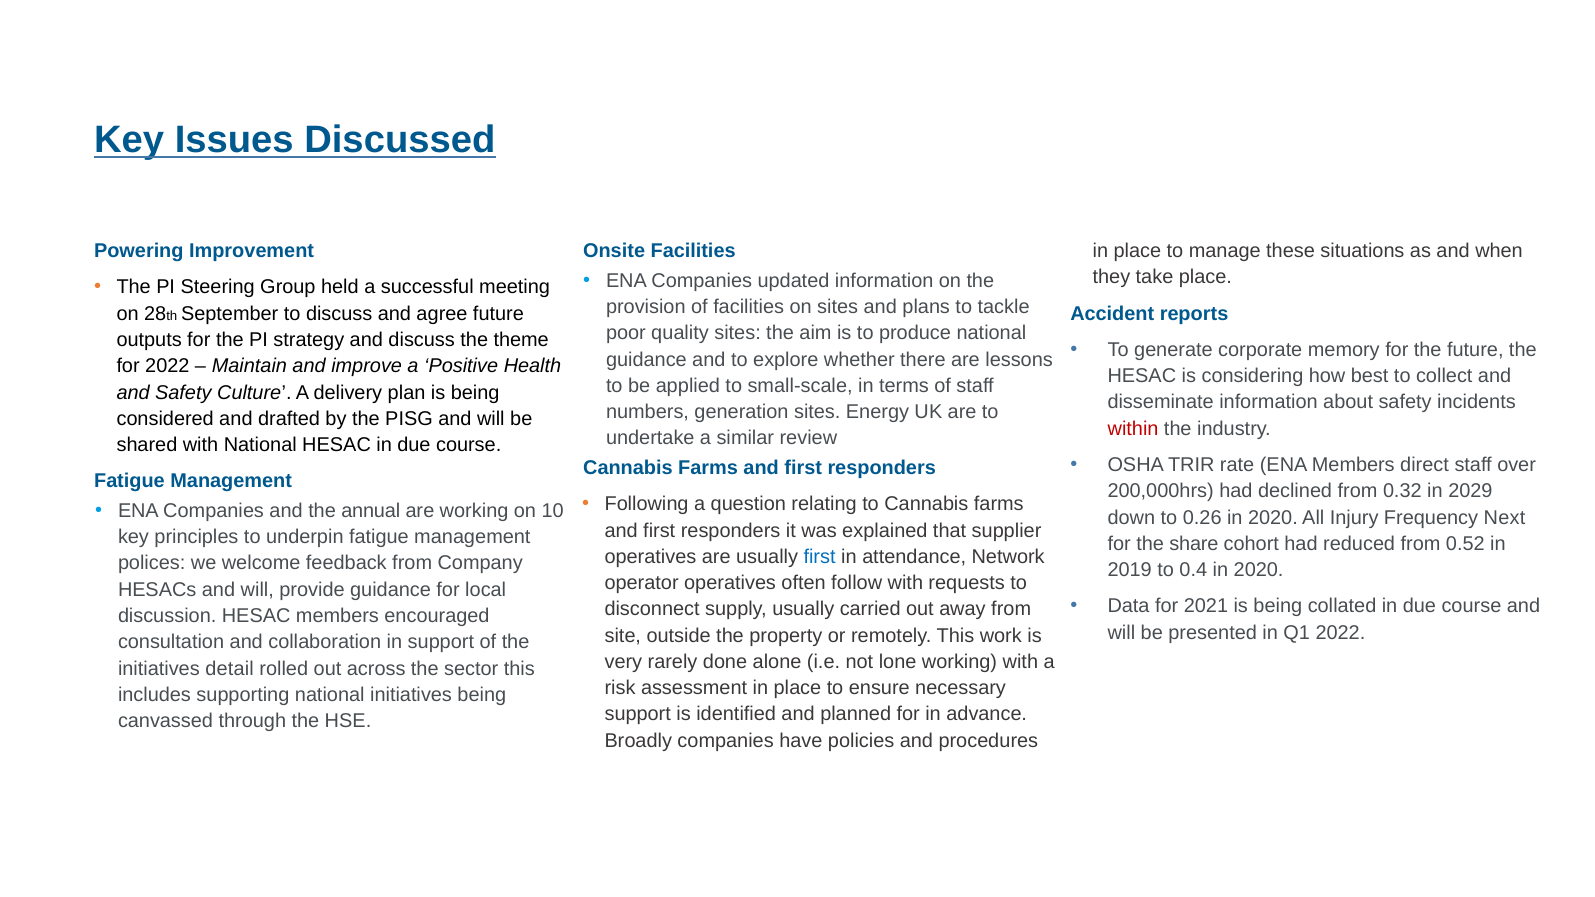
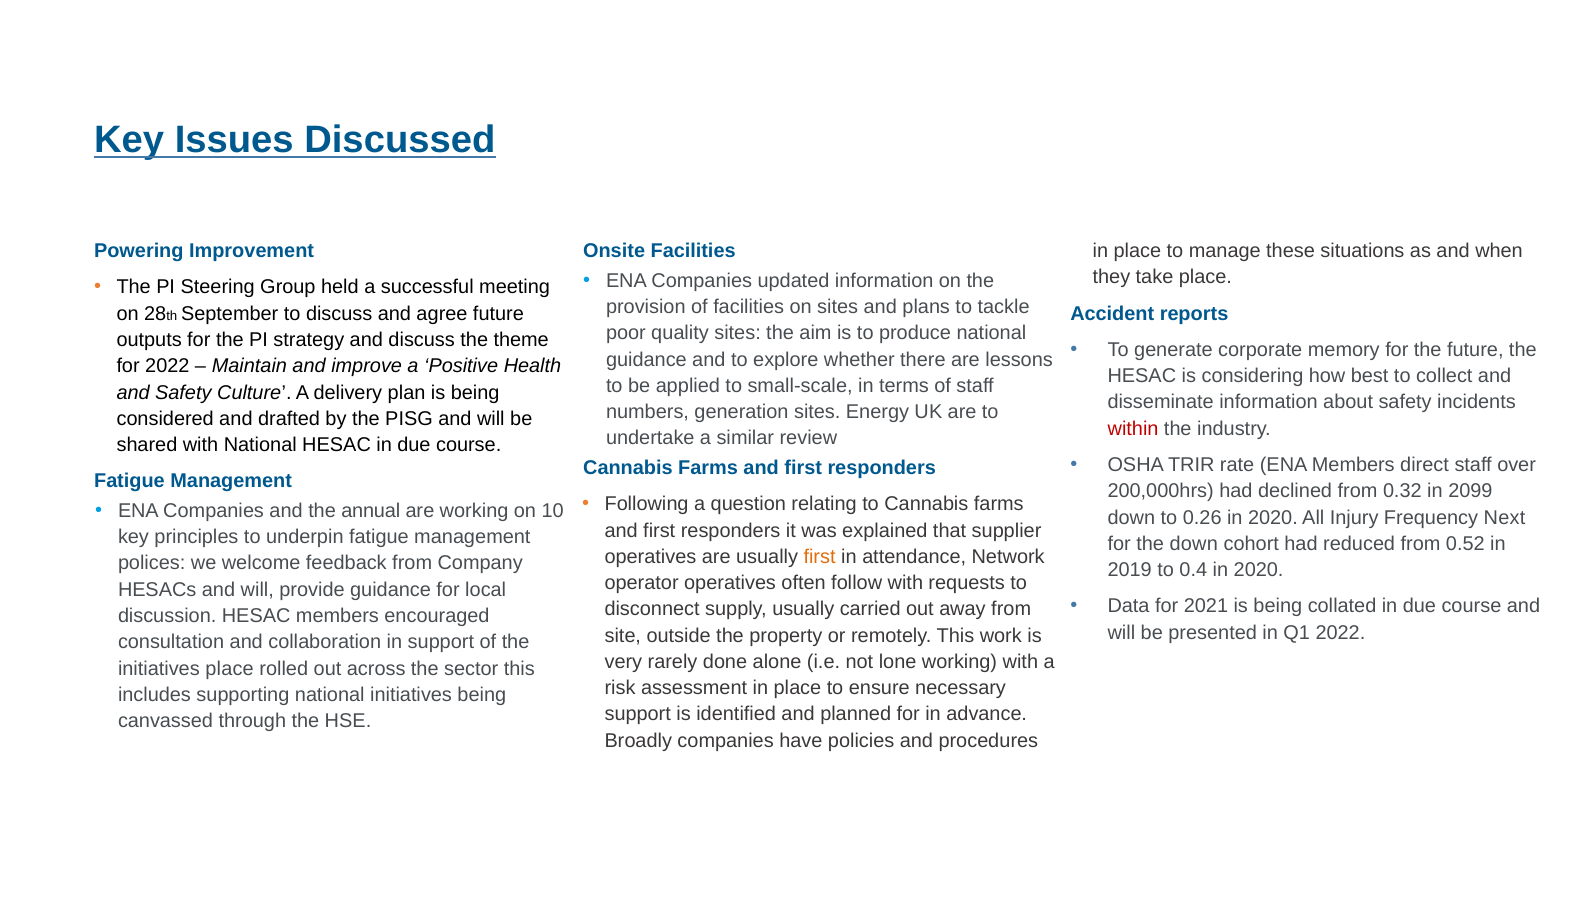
2029: 2029 -> 2099 (1470, 491)
the share: share -> down (1194, 544)
first colour: blue -> orange (820, 557)
initiatives detail: detail -> place (230, 669)
